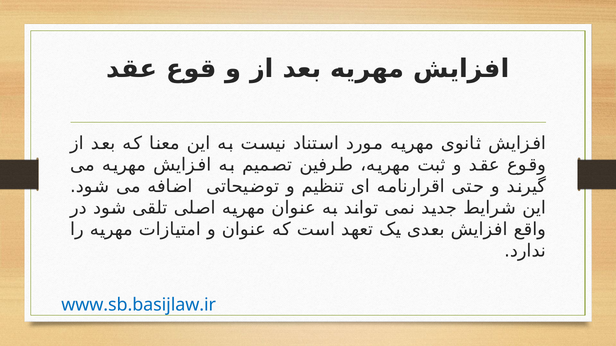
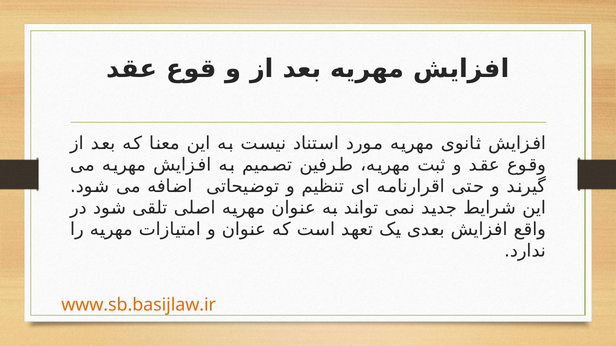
www.sb.basijlaw.ir colour: blue -> orange (139, 305)
